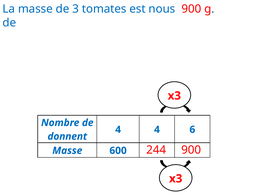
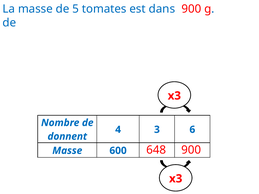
3: 3 -> 5 (76, 9)
nous: nous -> dans (162, 9)
4 4: 4 -> 3 (157, 130)
244: 244 -> 648 (156, 150)
